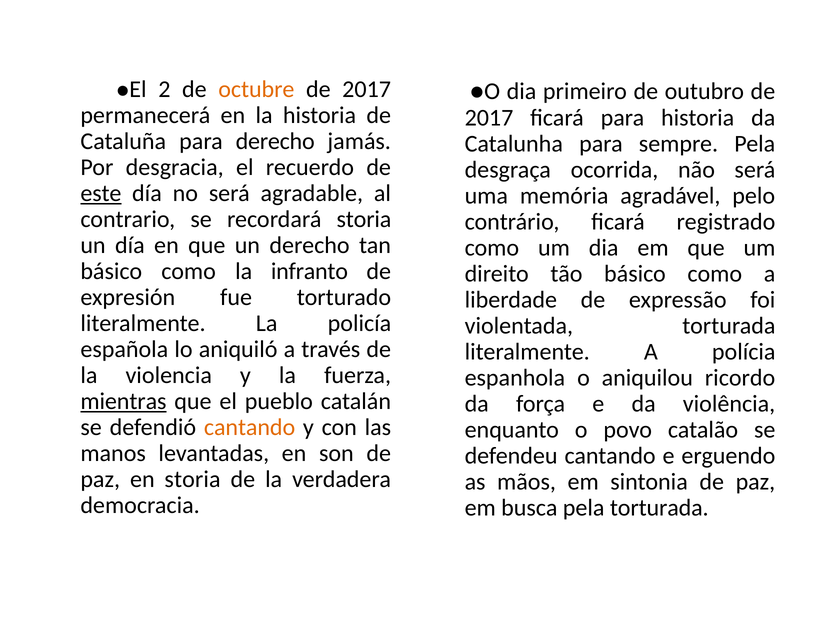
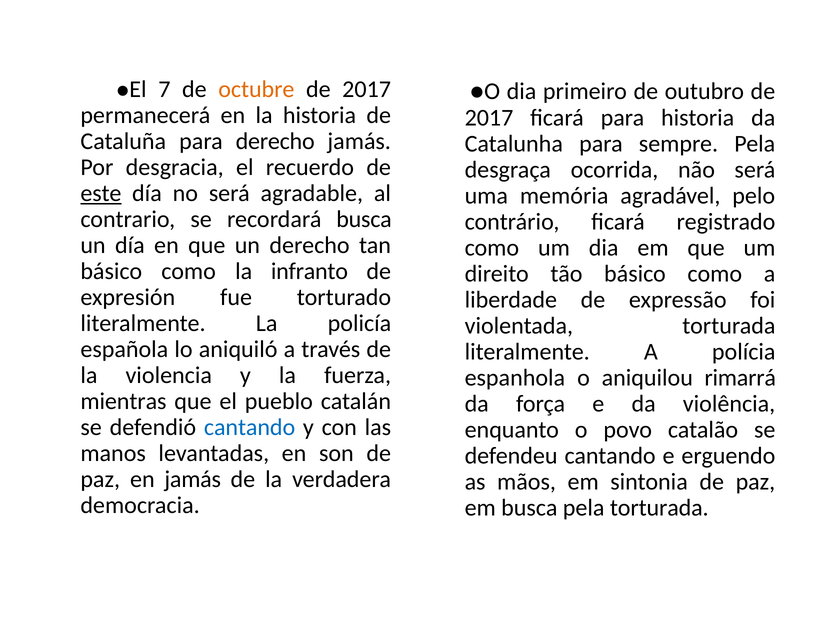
2: 2 -> 7 (164, 89)
recordará storia: storia -> busca (364, 219)
ricordo: ricordo -> rimarrá (740, 378)
mientras underline: present -> none (123, 401)
cantando colour: orange -> blue (250, 427)
en storia: storia -> jamás (193, 479)
